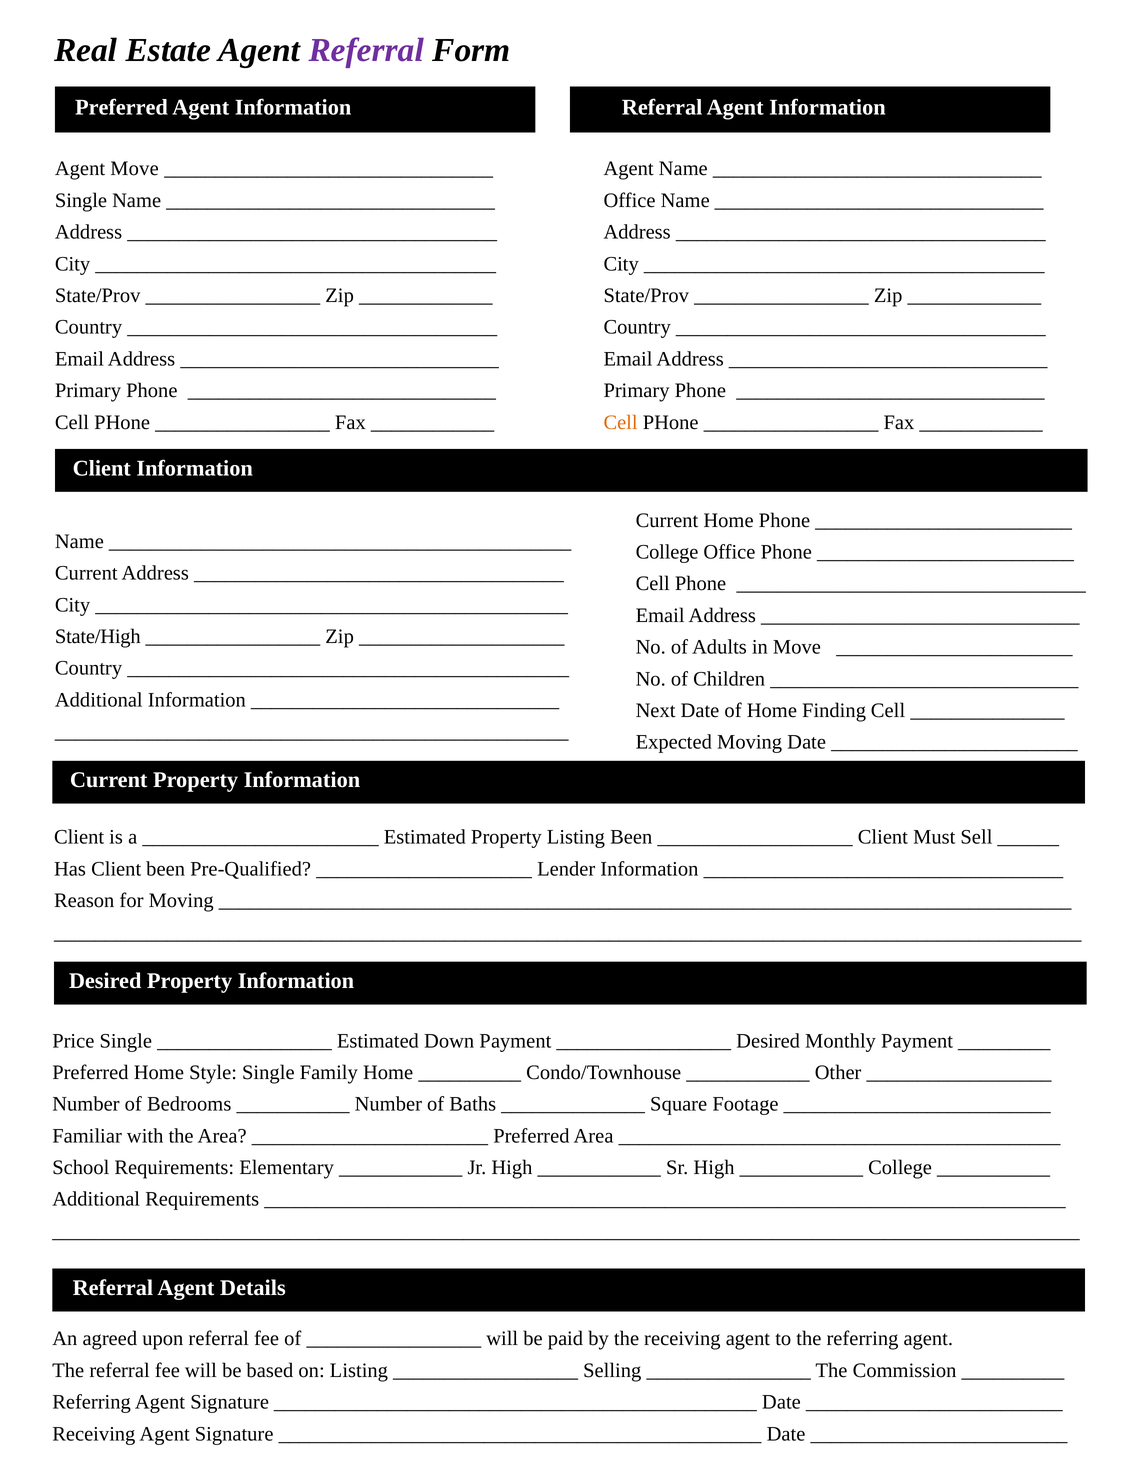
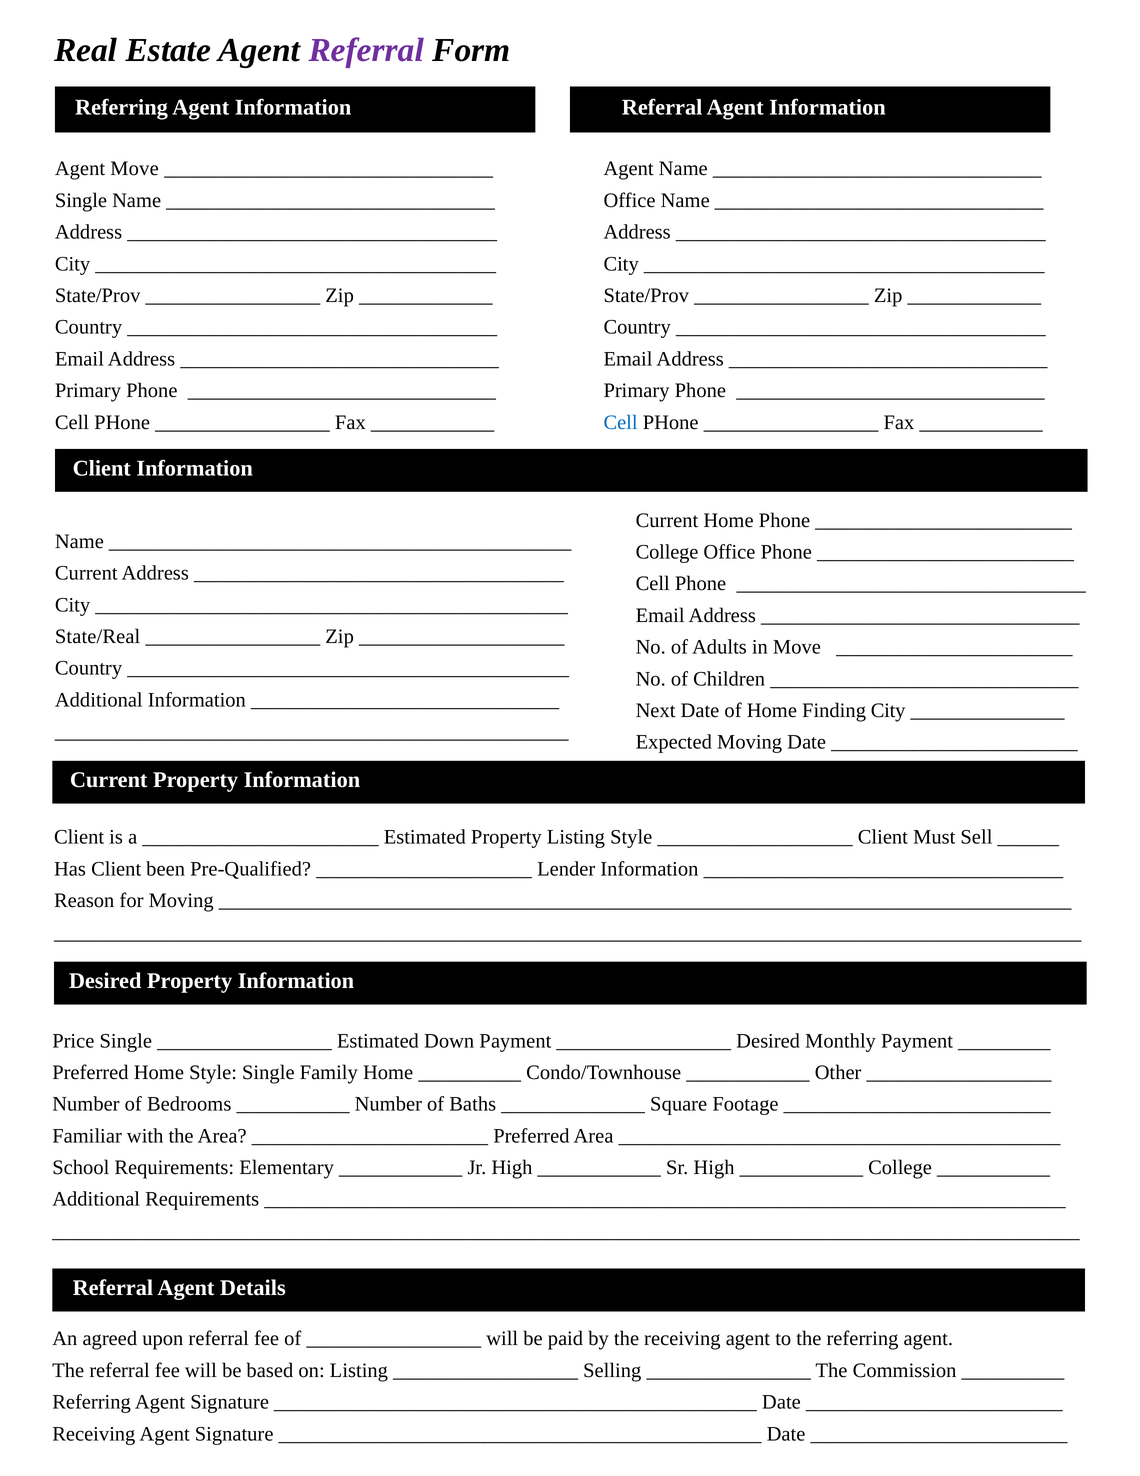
Preferred: Preferred -> Referring (121, 107)
Cell colour: orange -> blue (621, 422)
State/High: State/High -> State/Real (98, 636)
Finding Cell: Cell -> City (888, 710)
Listing Been: Been -> Style (631, 837)
